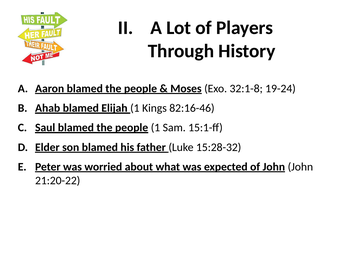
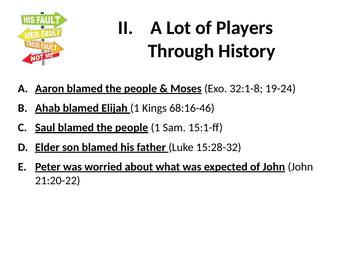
82:16-46: 82:16-46 -> 68:16-46 (192, 108)
